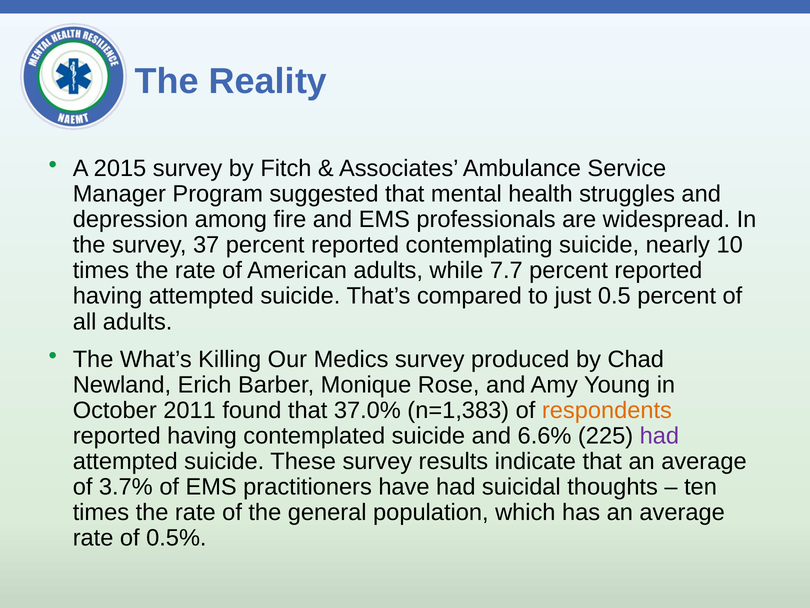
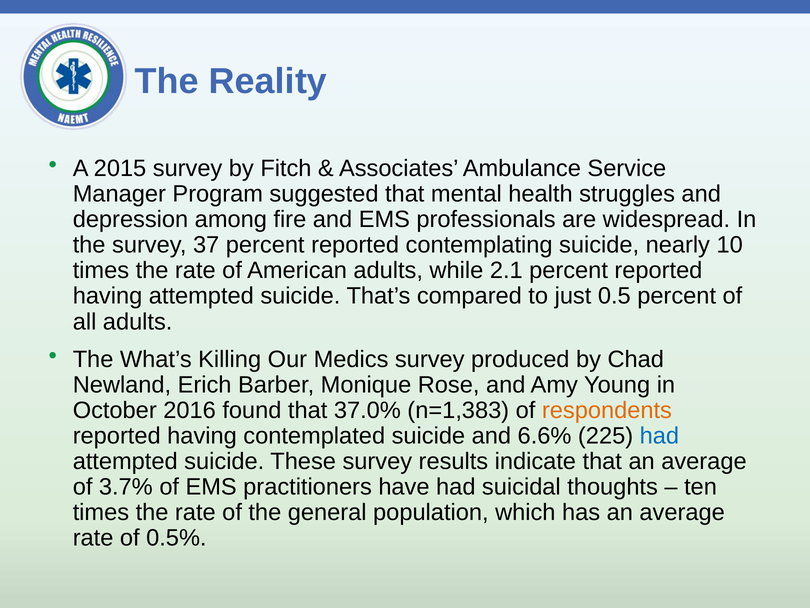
7.7: 7.7 -> 2.1 (506, 270)
2011: 2011 -> 2016 (190, 410)
had colour: purple -> blue (659, 436)
